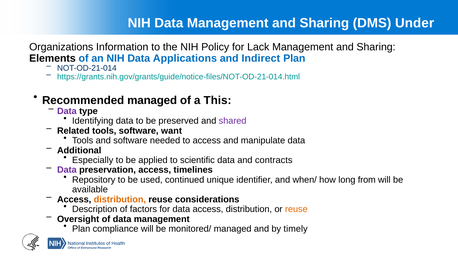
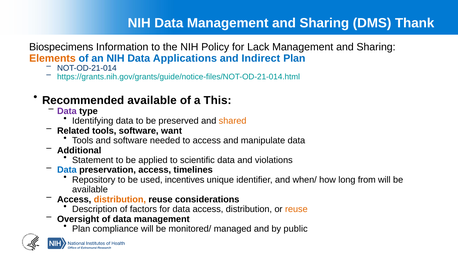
Under: Under -> Thank (415, 23)
Organizations: Organizations -> Biospecimens (61, 47)
Elements colour: black -> orange (52, 58)
Recommended managed: managed -> available (152, 100)
shared colour: purple -> orange (233, 121)
Especially: Especially -> Statement (93, 160)
contracts: contracts -> violations (274, 160)
Data colour: purple -> blue (67, 170)
continued: continued -> incentives (185, 180)
timely: timely -> public (296, 228)
